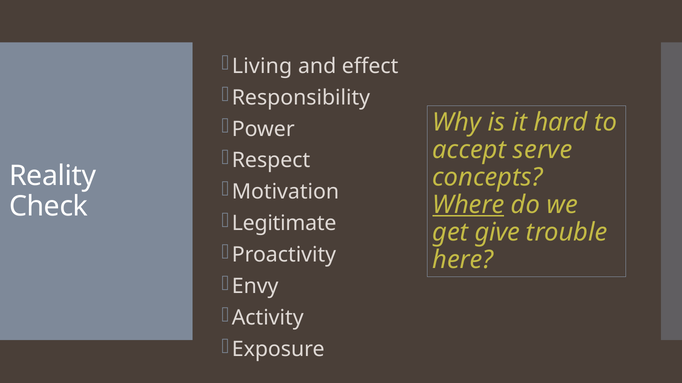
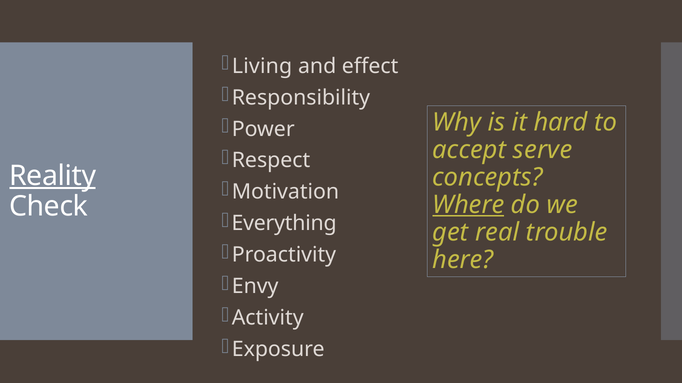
Reality underline: none -> present (53, 176)
Legitimate: Legitimate -> Everything (284, 224)
give: give -> real (497, 233)
